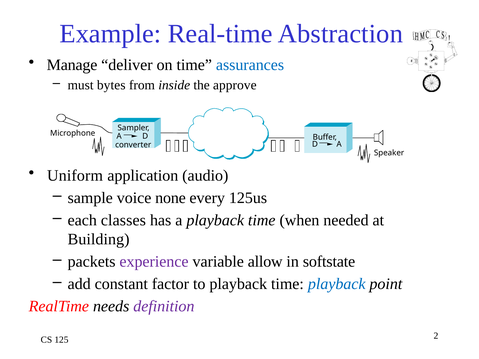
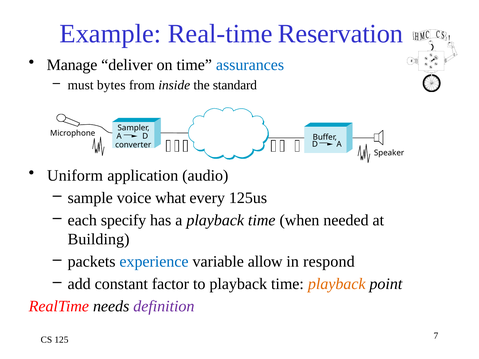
Abstraction: Abstraction -> Reservation (341, 34)
approve: approve -> standard (235, 85)
none: none -> what (171, 198)
classes: classes -> specify (124, 220)
experience colour: purple -> blue (154, 262)
softstate: softstate -> respond (329, 262)
playback colour: blue -> orange (337, 284)
2: 2 -> 7 (436, 336)
